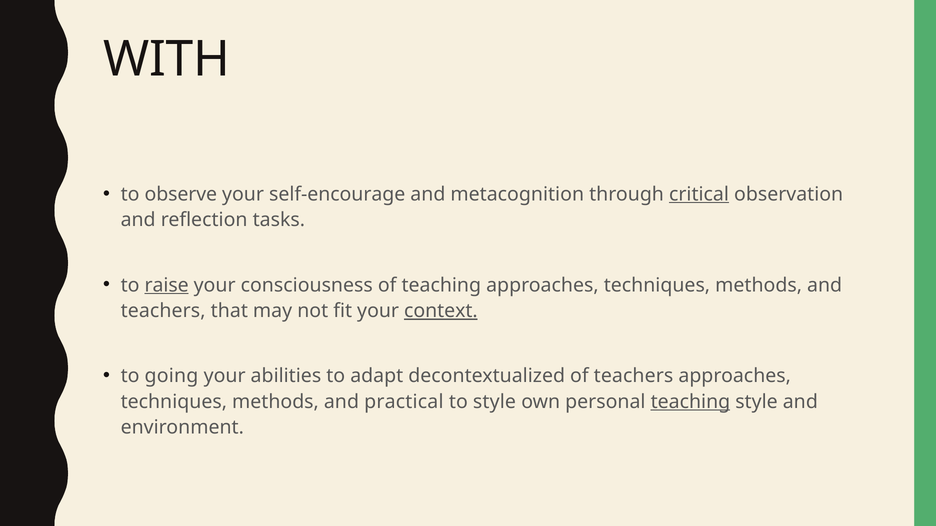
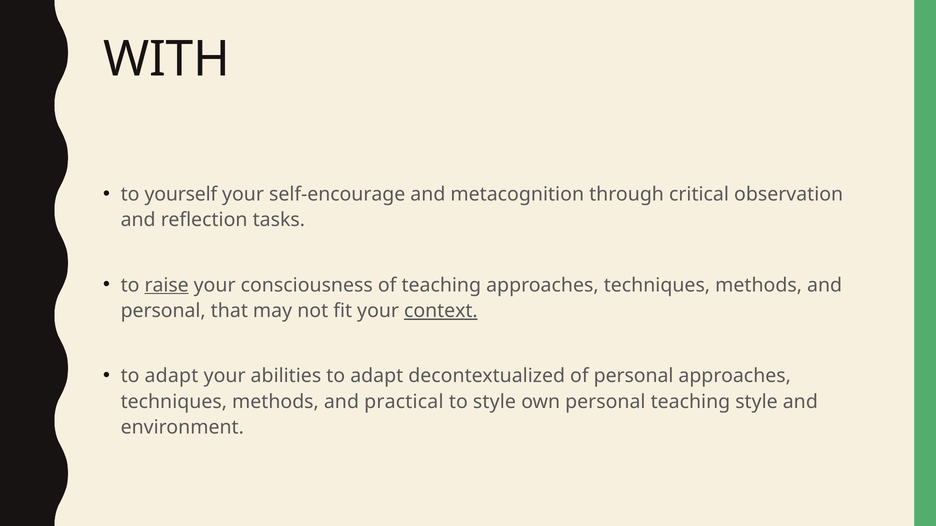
observe: observe -> yourself (181, 194)
critical underline: present -> none (699, 194)
teachers: teachers -> personal (163, 311)
going: going -> adapt (171, 376)
of teachers: teachers -> personal (634, 376)
teaching underline: present -> none (690, 402)
